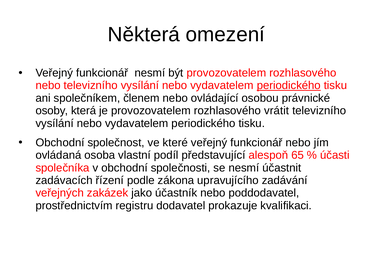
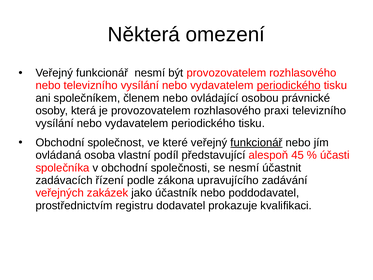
vrátit: vrátit -> praxi (277, 111)
funkcionář underline: none -> present (256, 142)
65: 65 -> 45 (298, 155)
